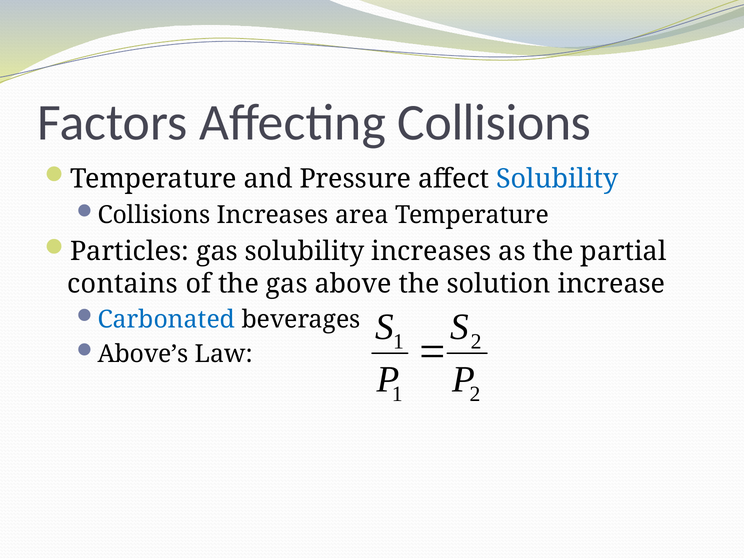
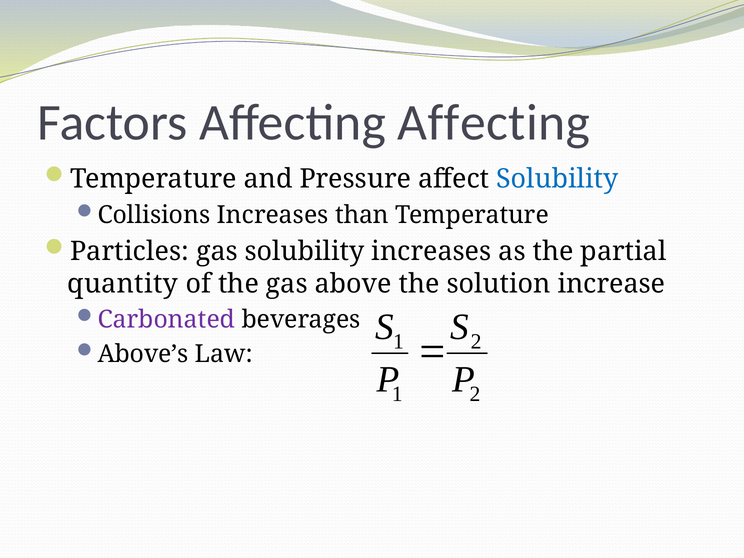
Affecting Collisions: Collisions -> Affecting (494, 123)
area: area -> than (362, 215)
contains: contains -> quantity (123, 284)
Carbonated colour: blue -> purple (166, 319)
